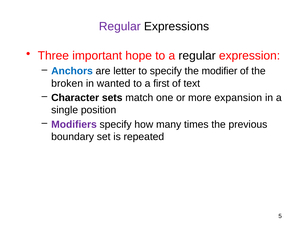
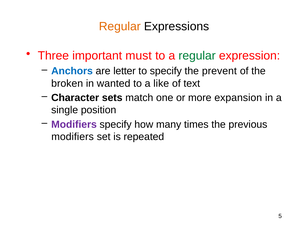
Regular colour: purple -> orange (120, 26)
hope: hope -> must (139, 56)
regular colour: black -> green (197, 56)
modifier: modifier -> prevent (219, 71)
first: first -> like (161, 83)
boundary: boundary -> modifiers (73, 137)
